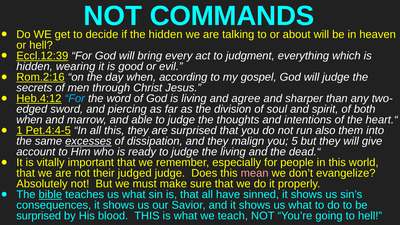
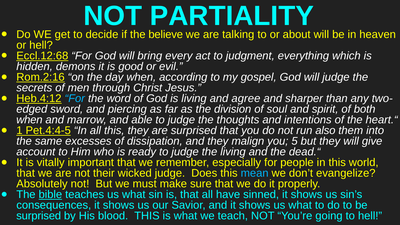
COMMANDS: COMMANDS -> PARTIALITY (232, 16)
the hidden: hidden -> believe (166, 34)
Eccl.12:39: Eccl.12:39 -> Eccl.12:68 (42, 56)
wearing: wearing -> demons (76, 66)
excesses underline: present -> none (88, 141)
judged: judged -> wicked (135, 173)
mean colour: pink -> light blue (255, 173)
